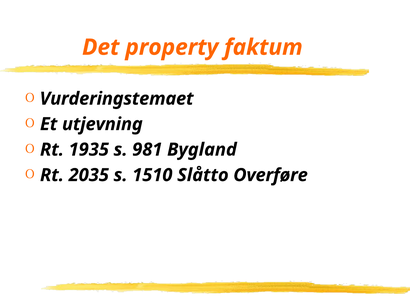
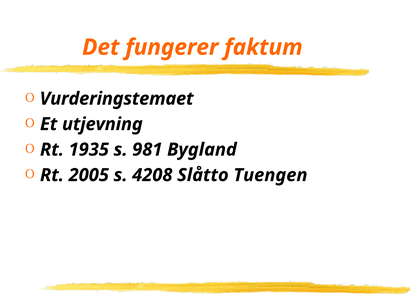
property: property -> fungerer (172, 47)
2035: 2035 -> 2005 (89, 175)
1510: 1510 -> 4208 (152, 175)
Overføre: Overføre -> Tuengen (270, 175)
